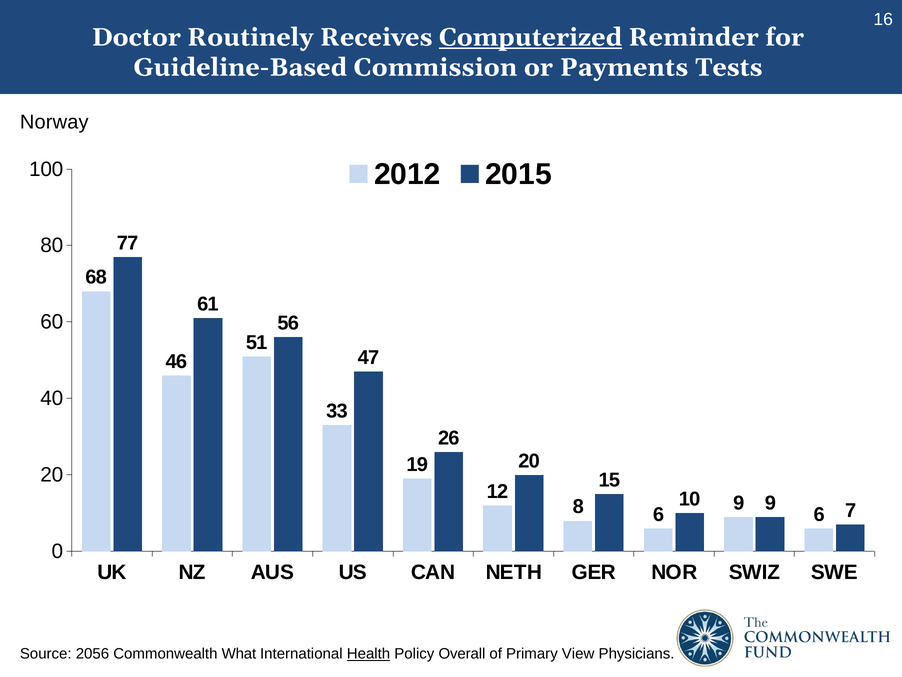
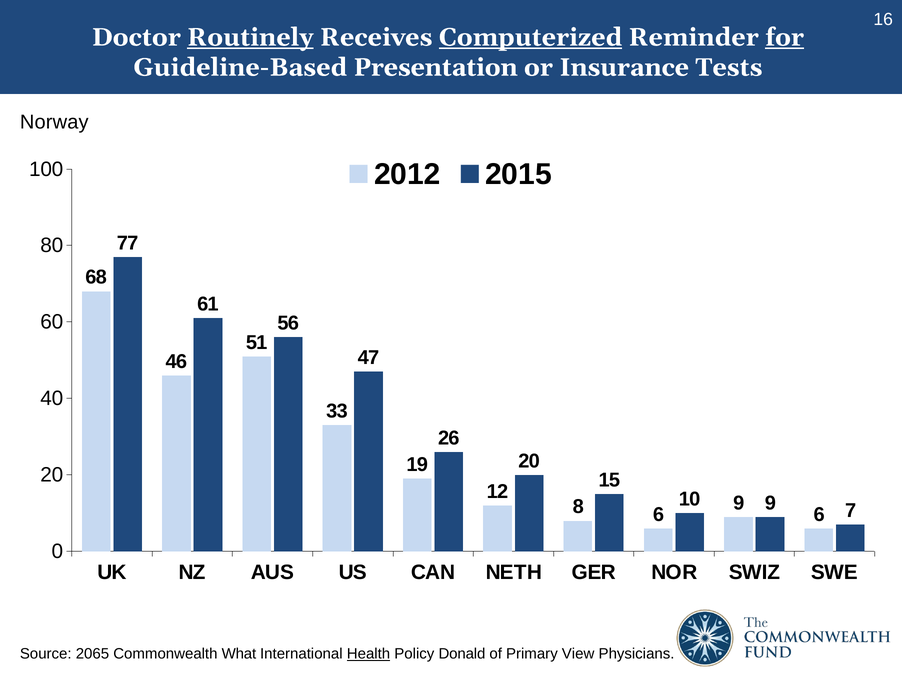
Routinely underline: none -> present (250, 37)
for underline: none -> present (785, 37)
Commission: Commission -> Presentation (436, 67)
Payments: Payments -> Insurance (624, 67)
2056: 2056 -> 2065 (92, 653)
Overall: Overall -> Donald (462, 653)
